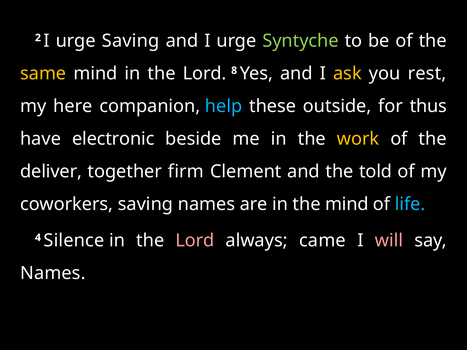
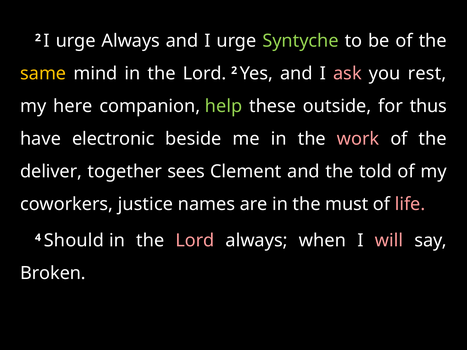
urge Saving: Saving -> Always (131, 41)
Lord 8: 8 -> 2 (234, 71)
ask colour: yellow -> pink (347, 73)
help colour: light blue -> light green (224, 106)
work colour: yellow -> pink (358, 139)
firm: firm -> sees (186, 172)
coworkers saving: saving -> justice (145, 204)
the mind: mind -> must (347, 204)
life colour: light blue -> pink (410, 204)
Silence: Silence -> Should (74, 241)
came: came -> when (322, 241)
Names: Names -> Broken (53, 273)
